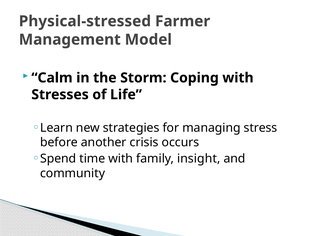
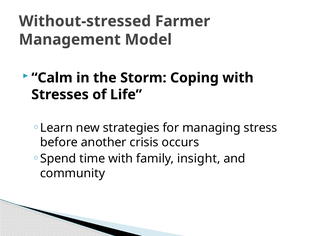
Physical-stressed: Physical-stressed -> Without-stressed (85, 21)
